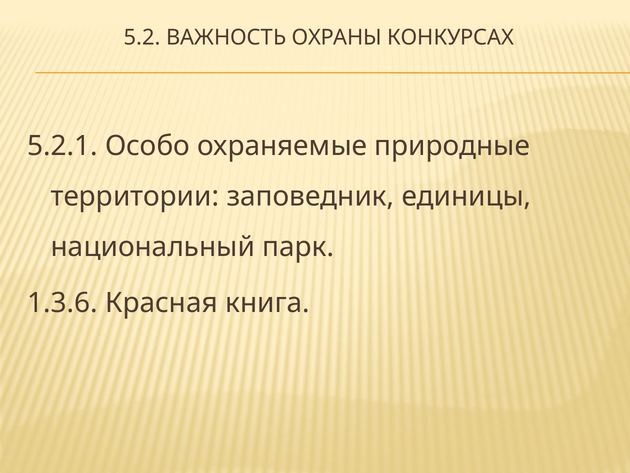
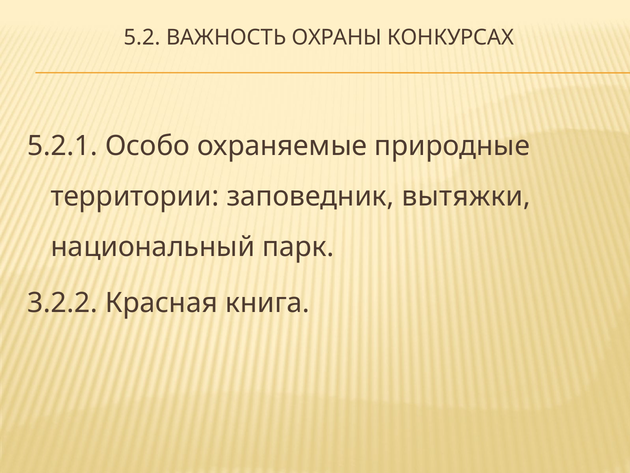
единицы: единицы -> вытяжки (466, 196)
1.3.6: 1.3.6 -> 3.2.2 (62, 303)
